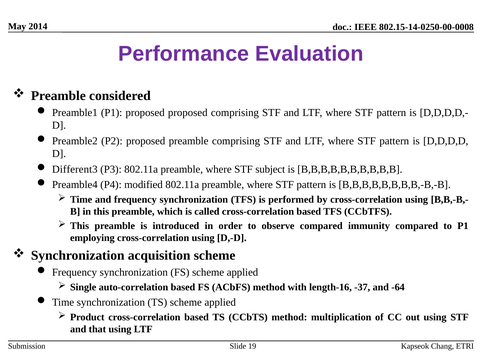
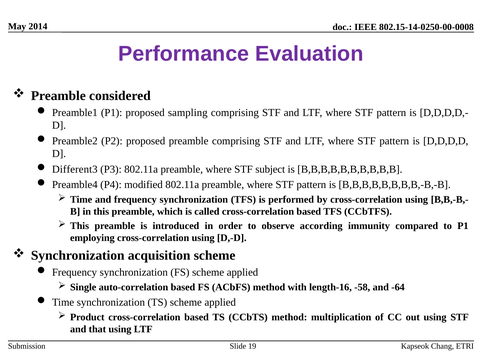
proposed proposed: proposed -> sampling (188, 113)
observe compared: compared -> according (321, 226)
-37: -37 -> -58 (362, 288)
